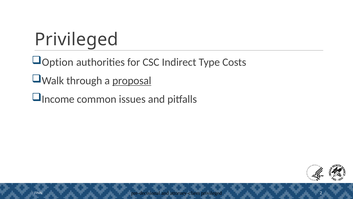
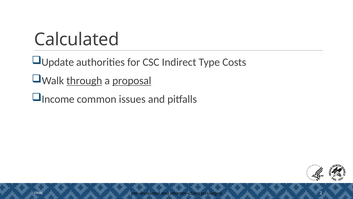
Privileged: Privileged -> Calculated (77, 40)
Option: Option -> Update (58, 62)
through underline: none -> present (84, 81)
